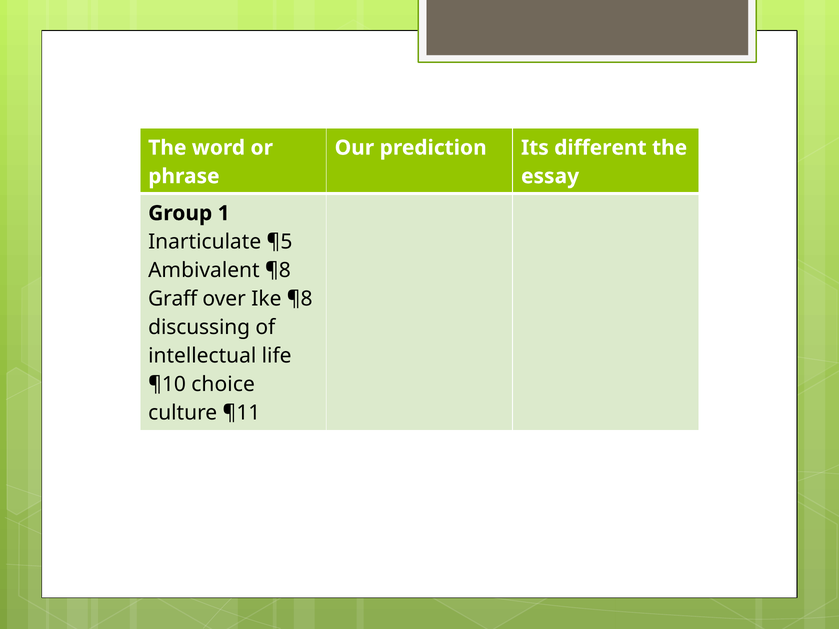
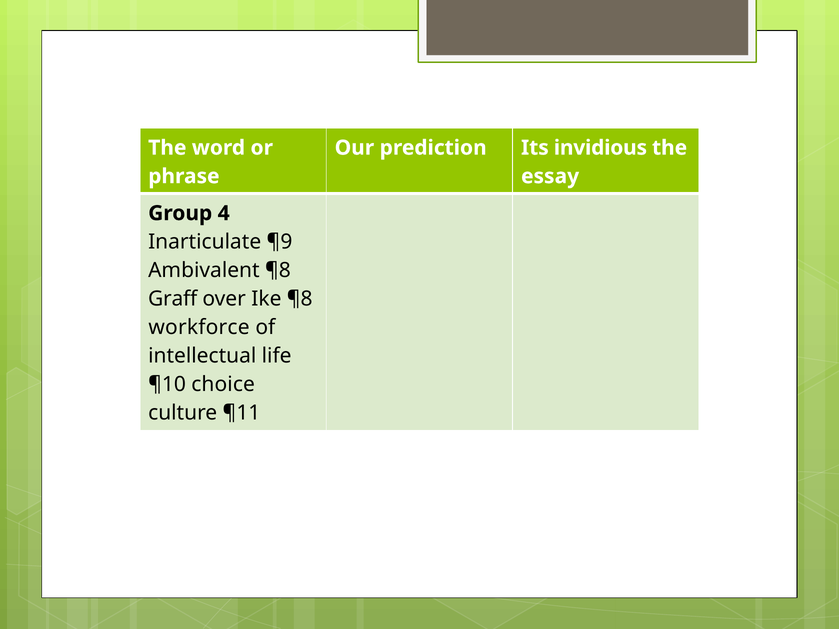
different: different -> invidious (600, 148)
1: 1 -> 4 (224, 213)
¶5: ¶5 -> ¶9 (280, 242)
discussing: discussing -> workforce (199, 327)
